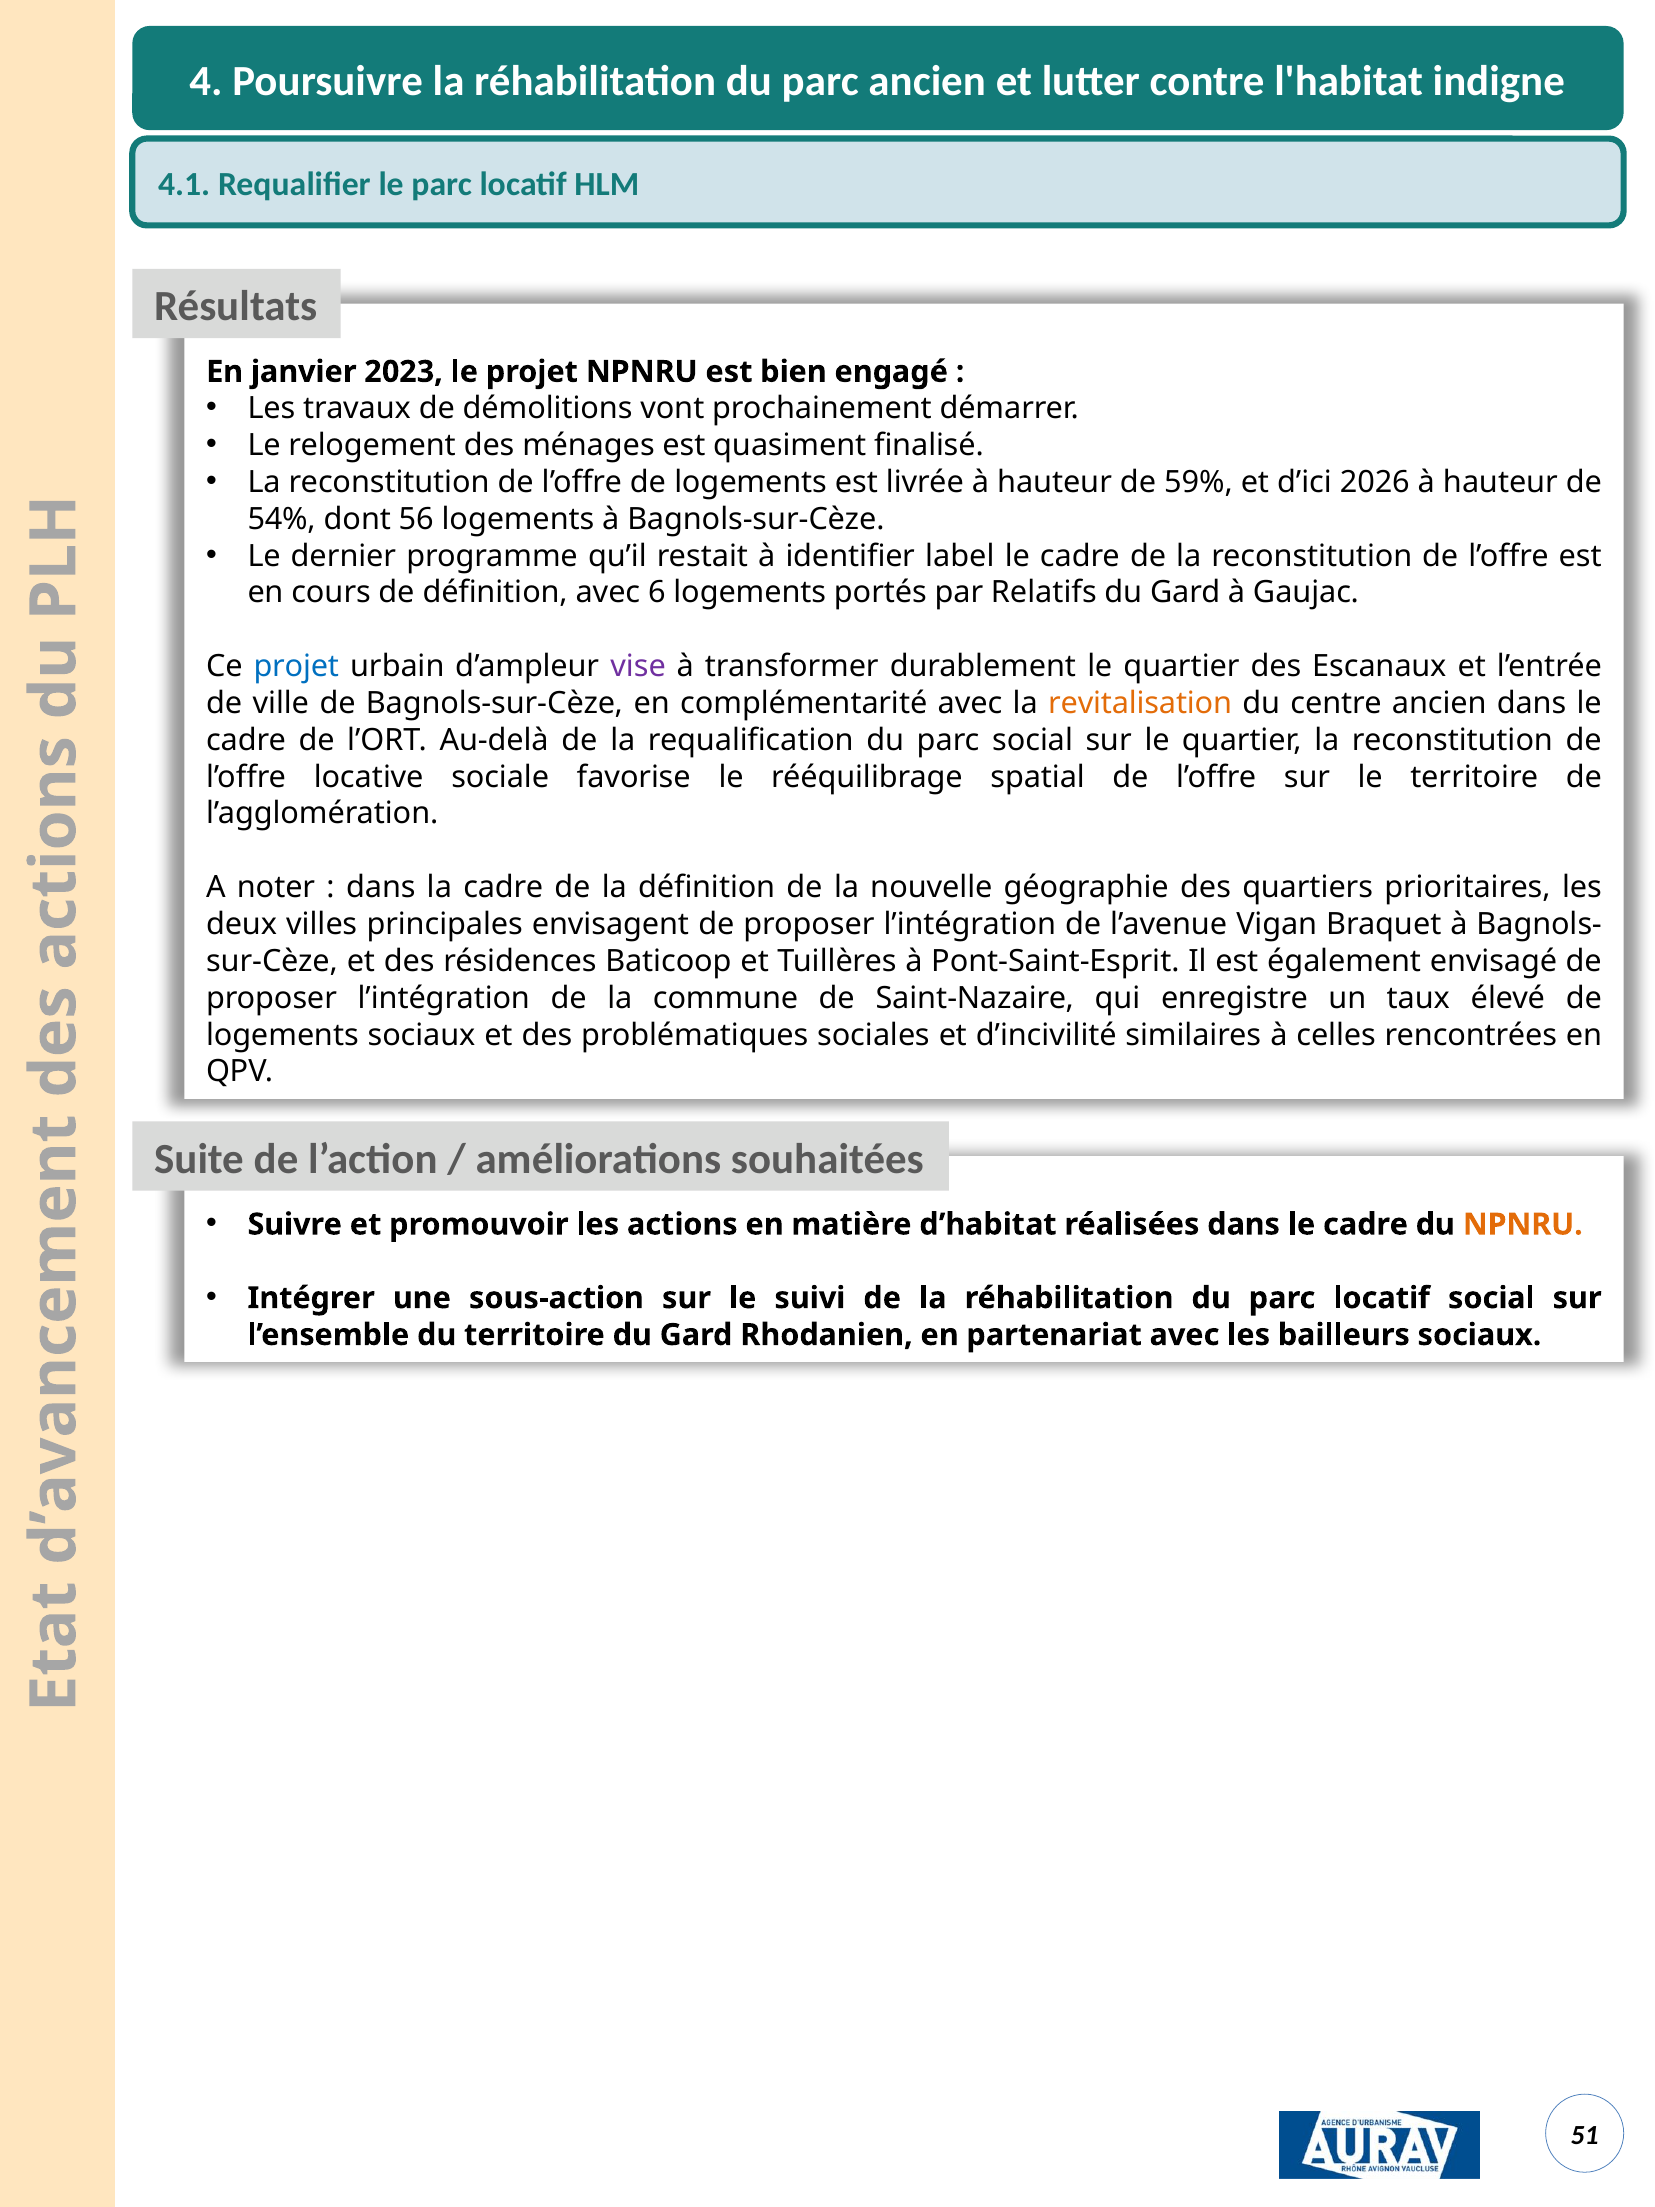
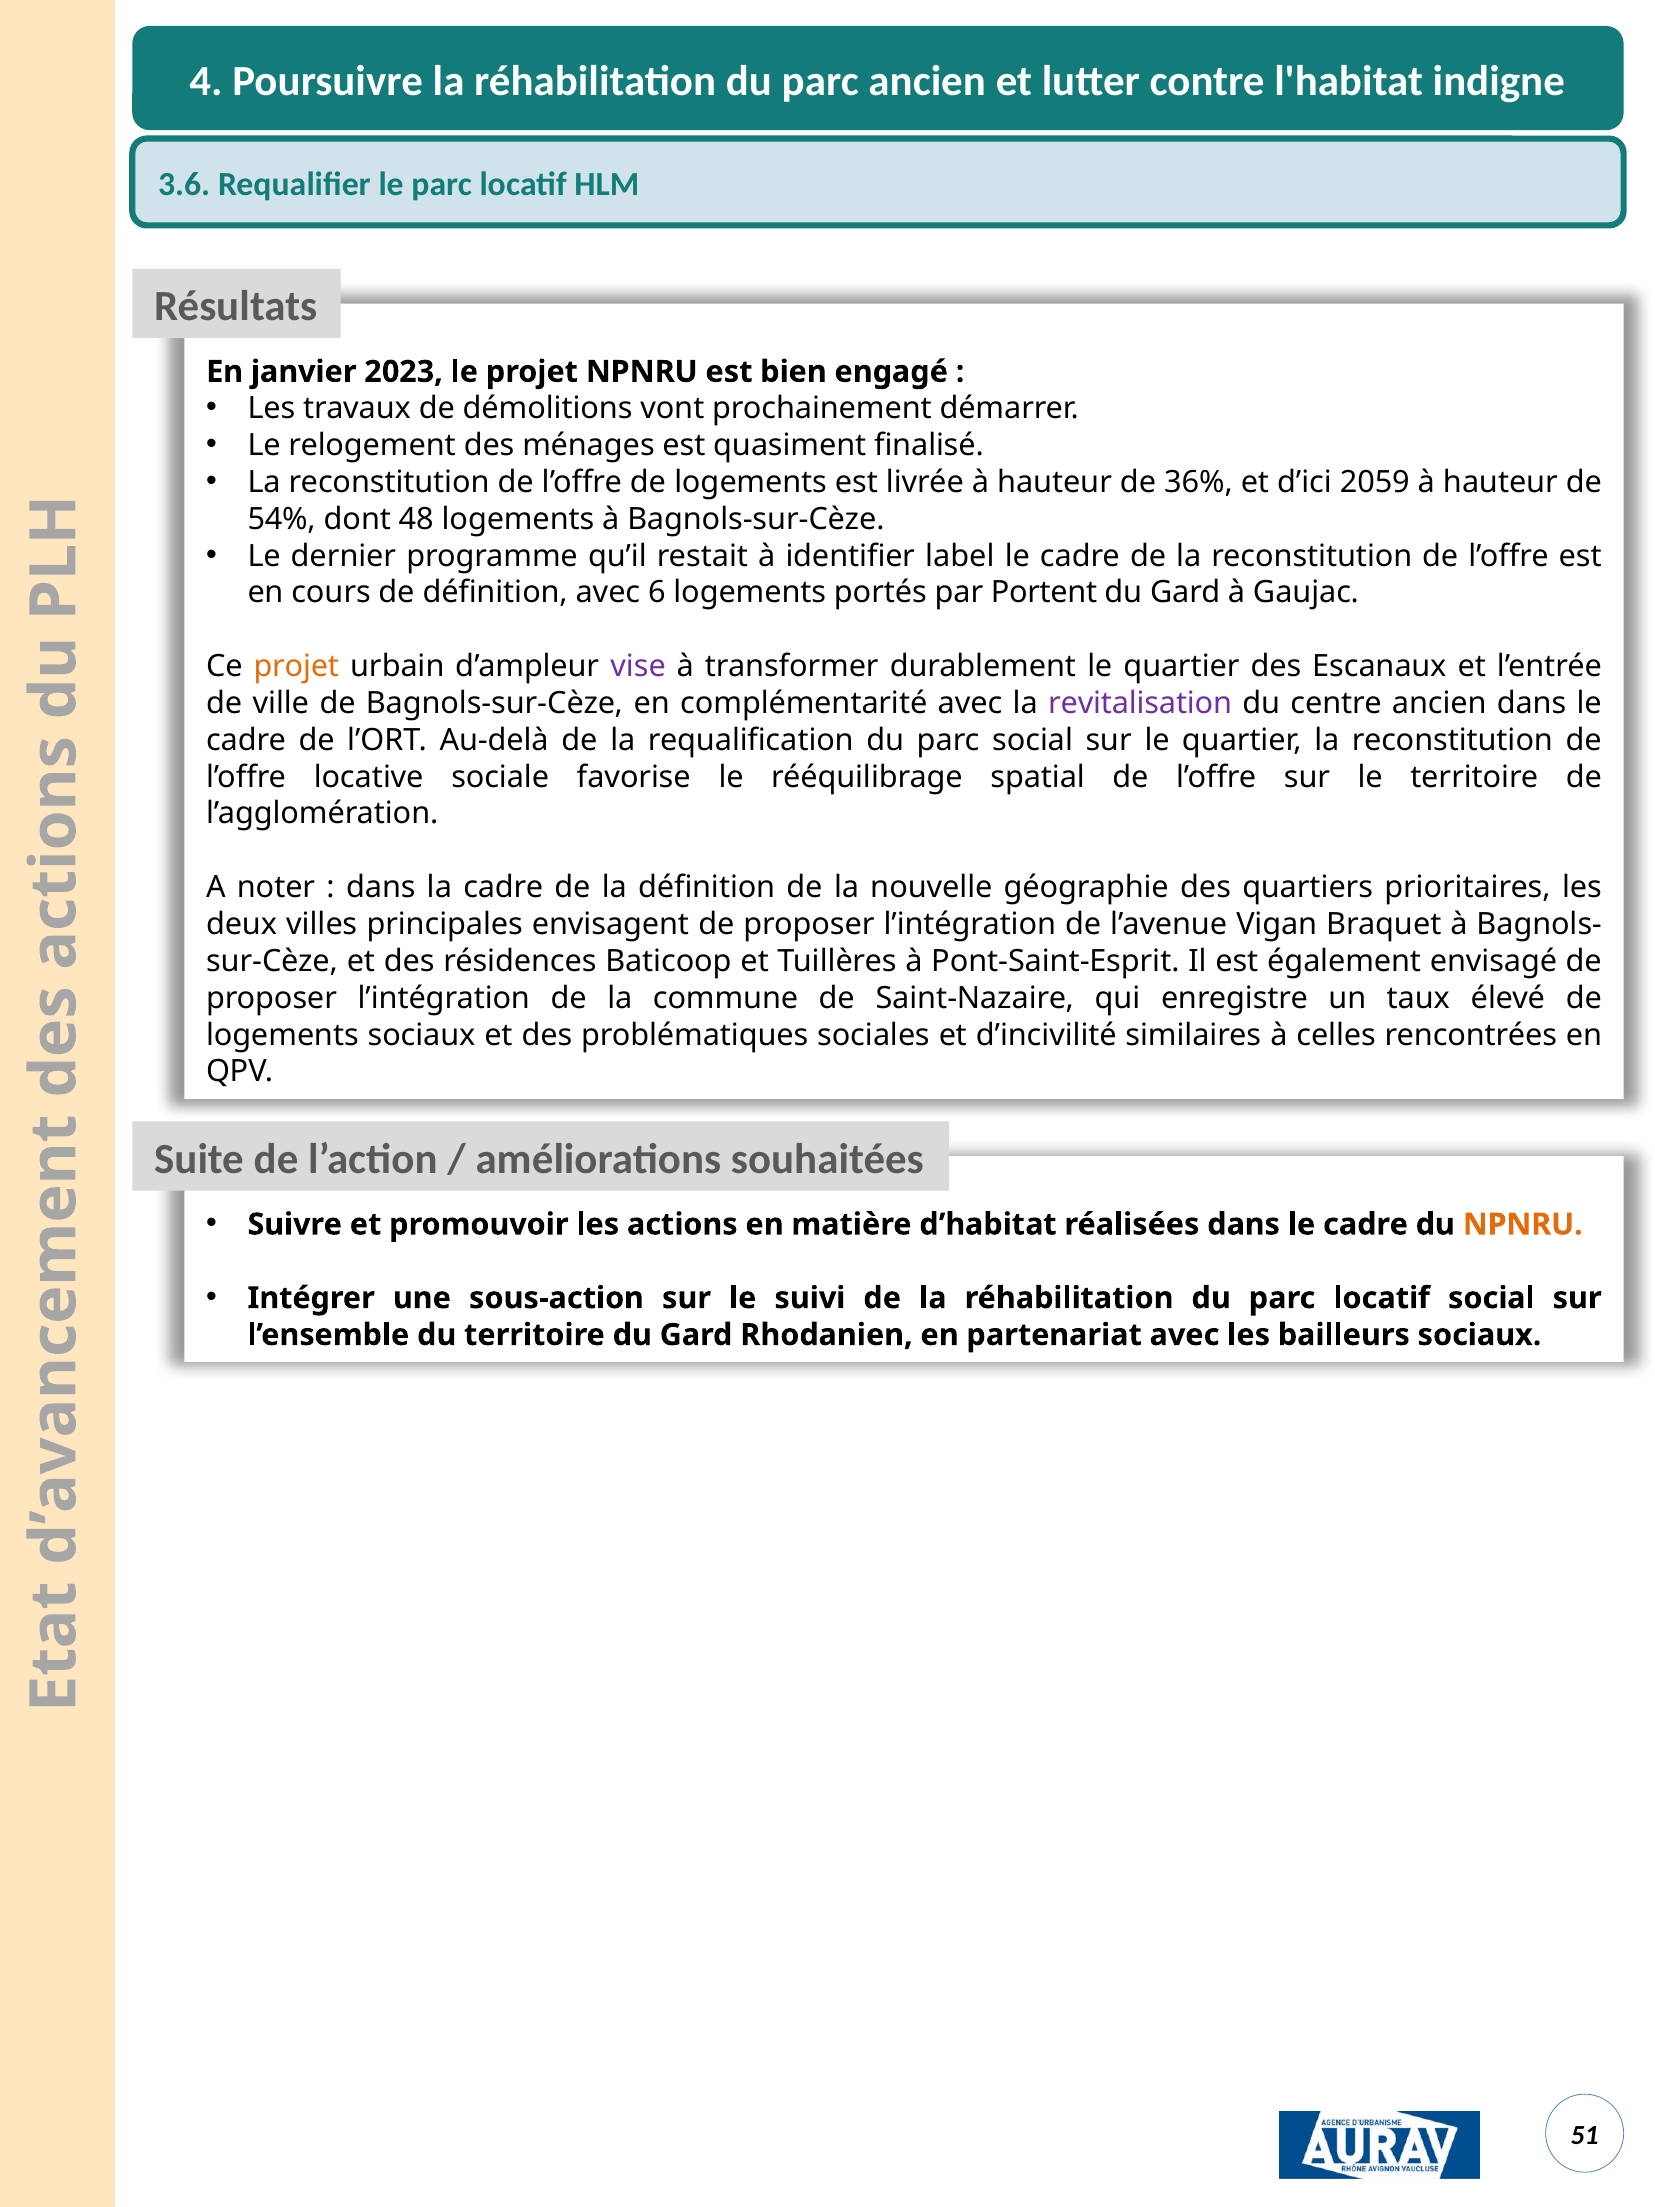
4.1: 4.1 -> 3.6 (184, 184)
59%: 59% -> 36% (1198, 482)
2026: 2026 -> 2059 (1375, 482)
56: 56 -> 48 (416, 519)
Relatifs: Relatifs -> Portent (1044, 593)
projet colour: blue -> orange (296, 666)
revitalisation colour: orange -> purple (1140, 703)
